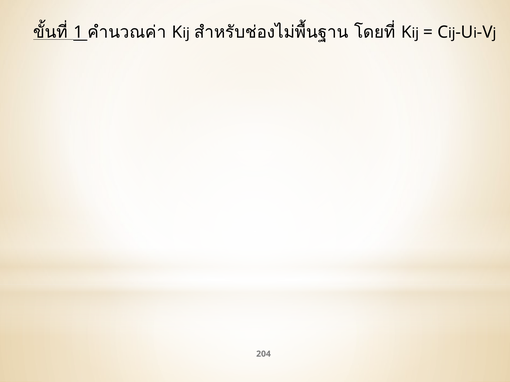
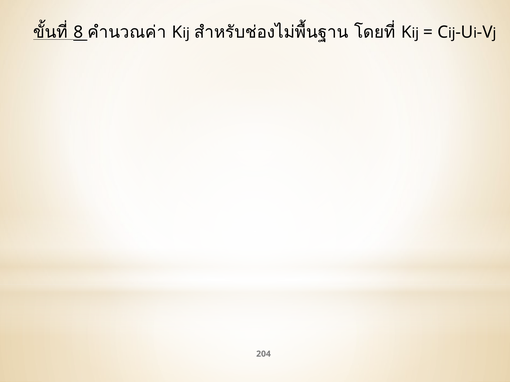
1: 1 -> 8 (78, 32)
